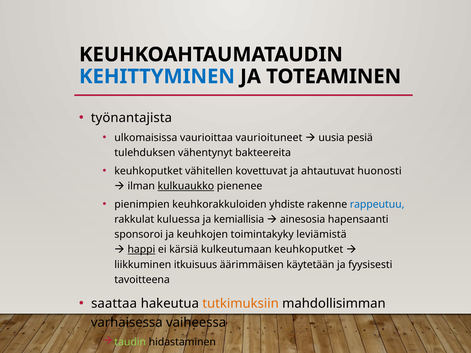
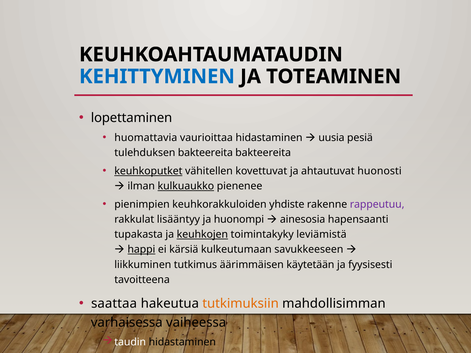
työnantajista: työnantajista -> lopettaminen (132, 118)
ulkomaisissa: ulkomaisissa -> huomattavia (146, 138)
vaurioittaa vaurioituneet: vaurioituneet -> hidastaminen (269, 138)
tulehduksen vähentynyt: vähentynyt -> bakteereita (205, 153)
keuhkoputket underline: none -> present (148, 171)
rappeutuu colour: blue -> purple (377, 205)
kuluessa: kuluessa -> lisääntyy (178, 220)
kemiallisia: kemiallisia -> huonompi (239, 220)
sponsoroi: sponsoroi -> tupakasta (139, 235)
keuhkojen underline: none -> present (202, 235)
kulkeutumaan keuhkoputket: keuhkoputket -> savukkeeseen (309, 250)
itkuisuus: itkuisuus -> tutkimus (195, 265)
taudin colour: light green -> white (130, 342)
